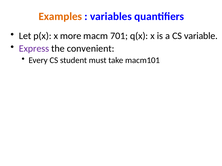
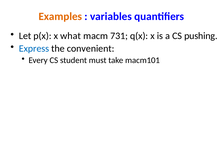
more: more -> what (71, 36)
701: 701 -> 731 (119, 36)
variable: variable -> pushing (201, 36)
Express colour: purple -> blue (34, 49)
